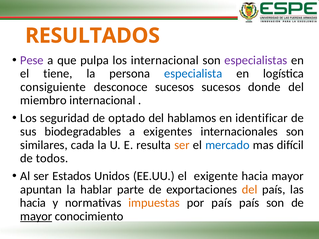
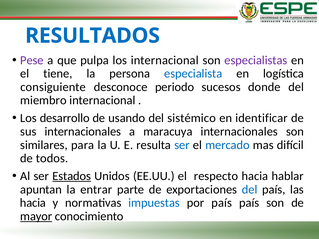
RESULTADOS colour: orange -> blue (93, 36)
desconoce sucesos: sucesos -> periodo (175, 87)
seguridad: seguridad -> desarrollo (65, 118)
optado: optado -> usando (127, 118)
hablamos: hablamos -> sistémico (192, 118)
sus biodegradables: biodegradables -> internacionales (83, 132)
exigentes: exigentes -> maracuya (168, 132)
cada: cada -> para (83, 145)
ser colour: orange -> blue (182, 145)
Estados underline: none -> present (72, 176)
exigente: exigente -> respecto (216, 176)
hacia mayor: mayor -> hablar (288, 176)
hablar: hablar -> entrar (96, 190)
del colour: orange -> blue (250, 190)
impuestas colour: orange -> blue (154, 203)
